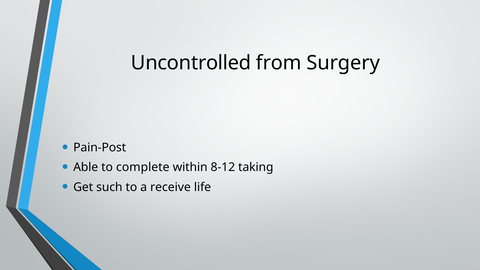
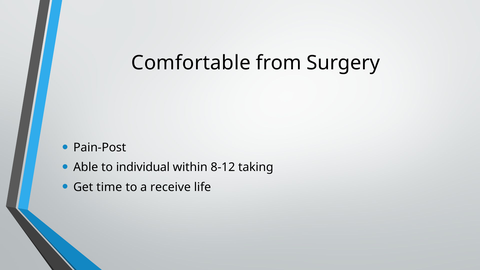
Uncontrolled: Uncontrolled -> Comfortable (191, 63)
complete: complete -> individual (143, 167)
such: such -> time (109, 187)
